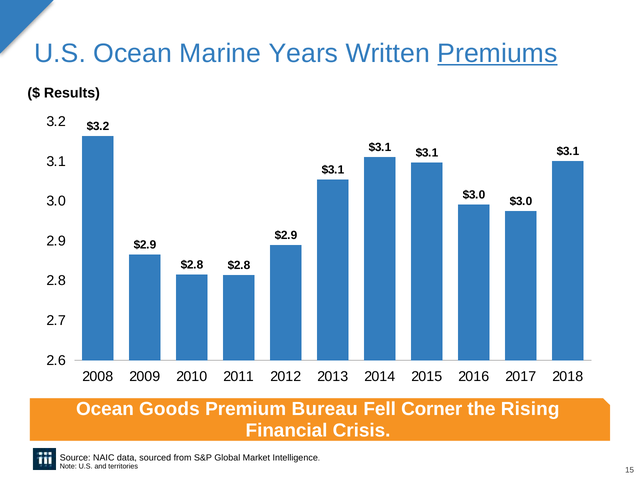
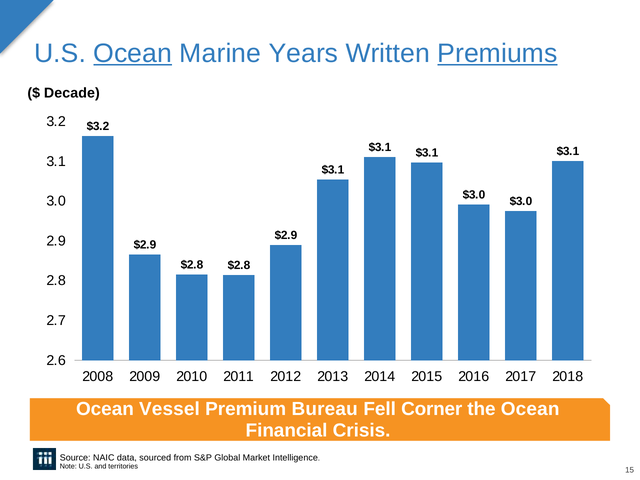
Ocean underline: none -> present (133, 53)
Results: Results -> Decade (72, 93)
Goods: Goods -> Vessel (169, 409)
the Rising: Rising -> Ocean (530, 409)
